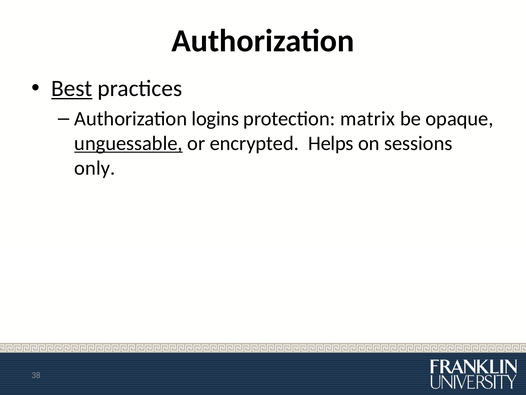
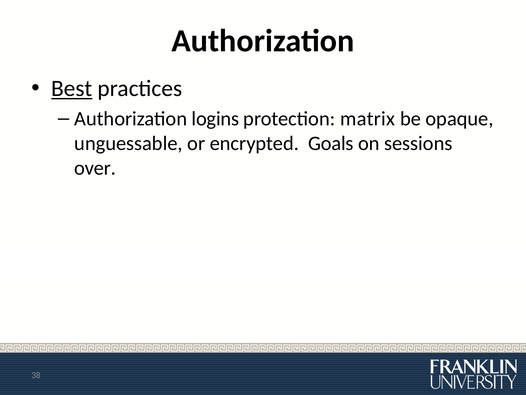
unguessable underline: present -> none (128, 143)
Helps: Helps -> Goals (331, 143)
only: only -> over (95, 168)
